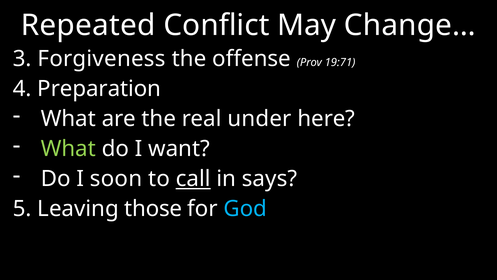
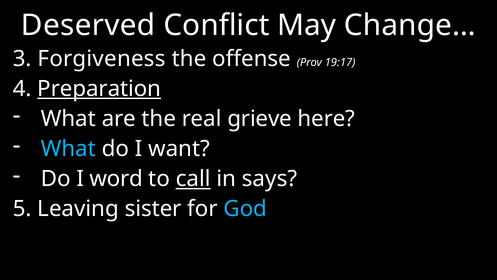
Repeated: Repeated -> Deserved (88, 25)
19:71: 19:71 -> 19:17 (340, 62)
Preparation underline: none -> present (99, 89)
under: under -> grieve (260, 119)
What colour: light green -> light blue (68, 149)
soon: soon -> word (116, 179)
those: those -> sister (153, 209)
